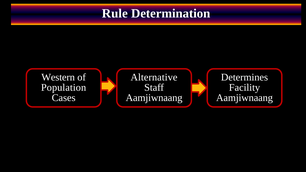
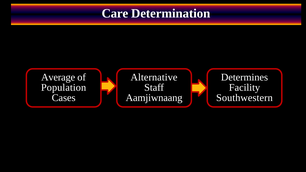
Rule: Rule -> Care (115, 13)
Western: Western -> Average (58, 77)
Aamjiwnaang: Aamjiwnaang -> Southwestern (244, 98)
